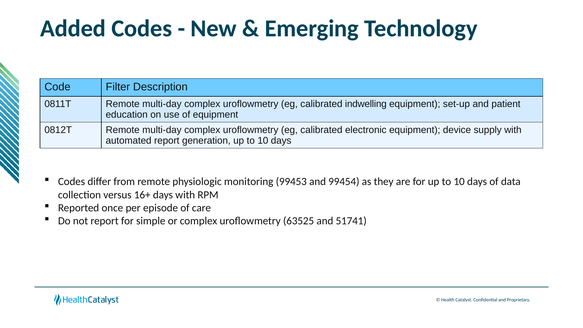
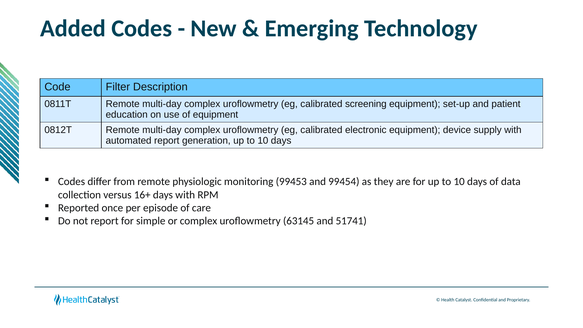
indwelling: indwelling -> screening (366, 104)
63525: 63525 -> 63145 (299, 221)
